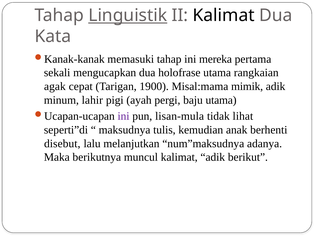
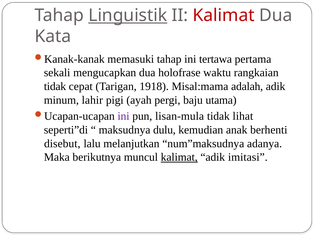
Kalimat colour: black -> red (224, 15)
mereka: mereka -> tertawa (216, 59)
holofrase utama: utama -> waktu (217, 73)
agak: agak -> tidak (55, 86)
1900: 1900 -> 1918 (154, 86)
mimik: mimik -> adalah (247, 86)
tulis: tulis -> dulu (164, 130)
kalimat underline: none -> present (179, 157)
berikut: berikut -> imitasi (248, 157)
